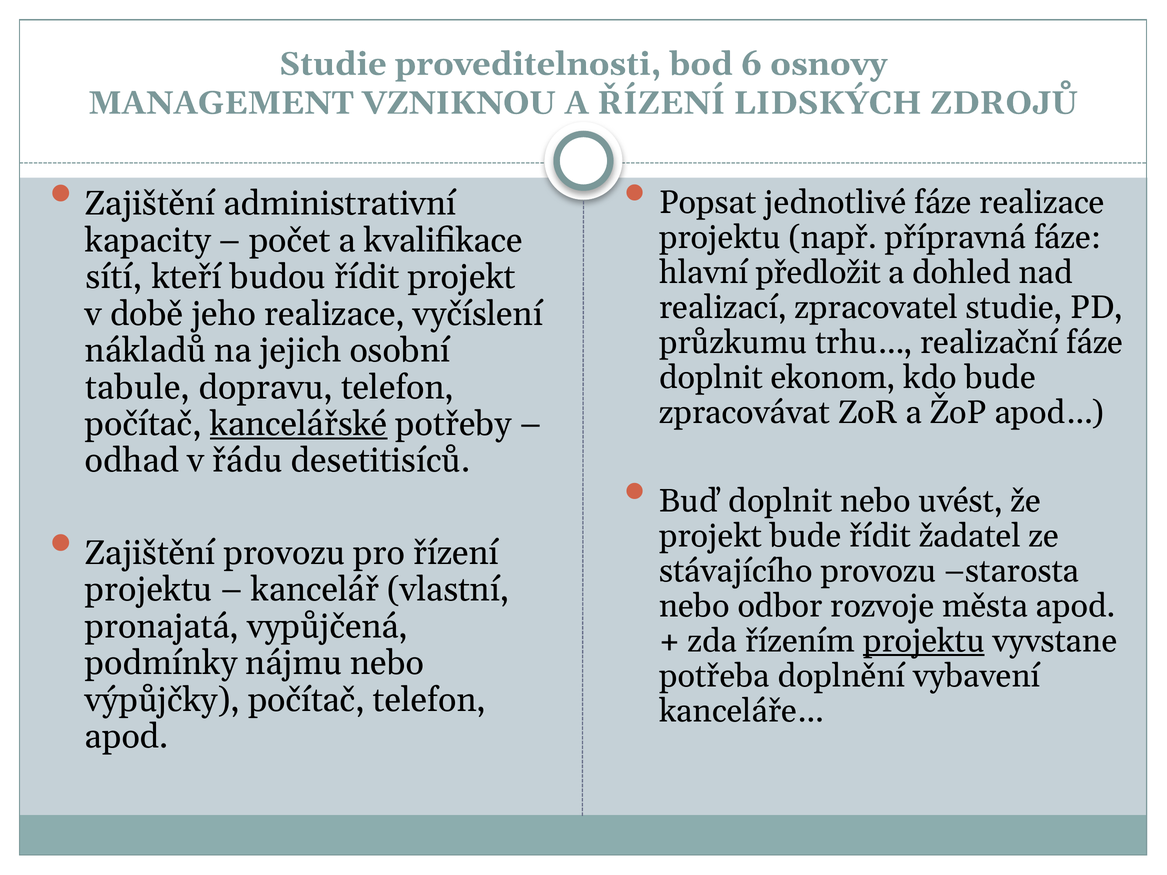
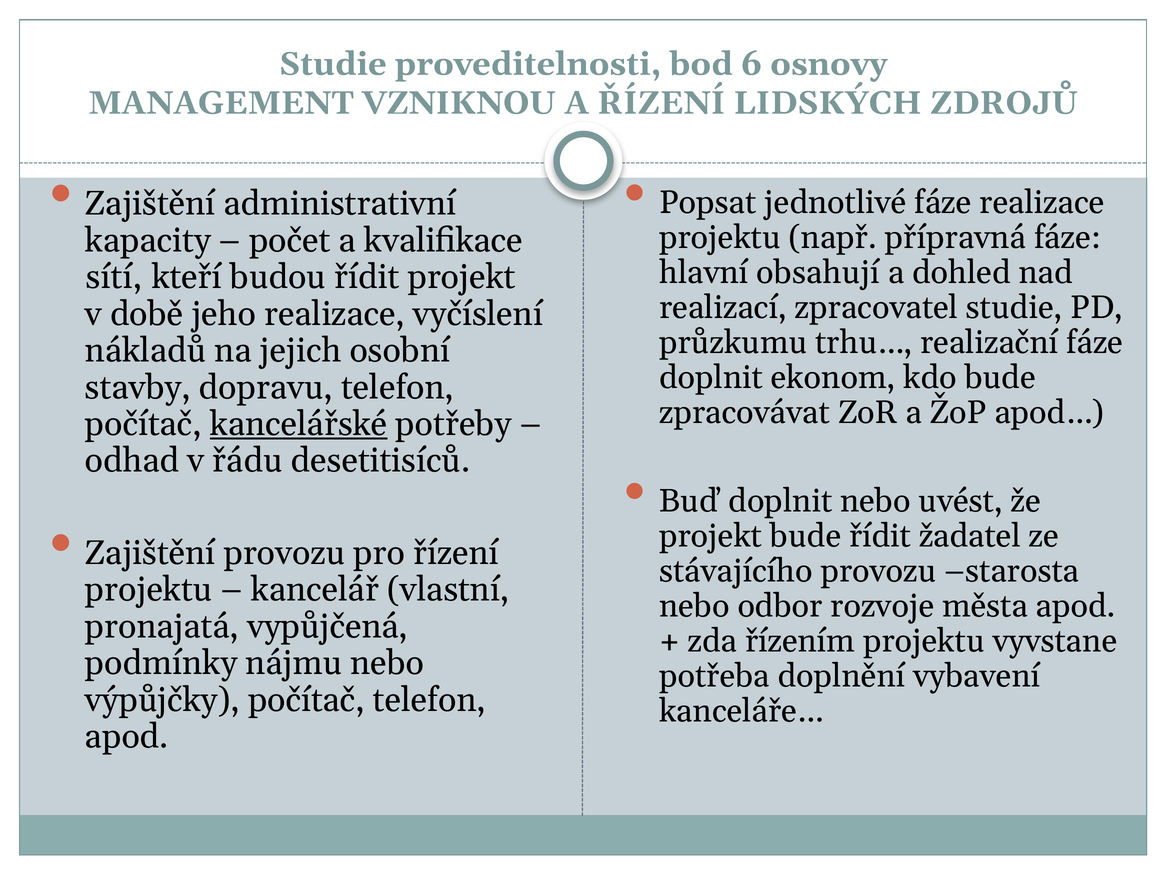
předložit: předložit -> obsahují (818, 273)
tabule: tabule -> stavby (138, 387)
projektu underline: present -> none (924, 641)
